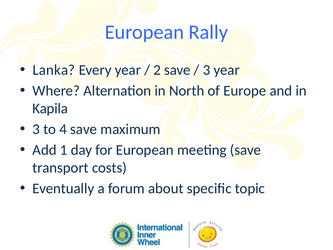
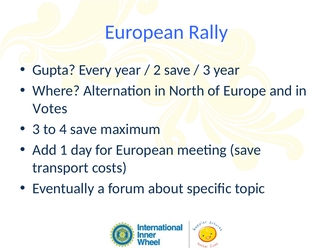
Lanka: Lanka -> Gupta (54, 70)
Kapila: Kapila -> Votes (50, 108)
